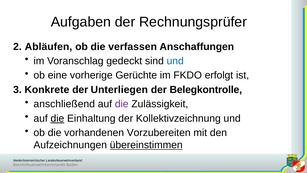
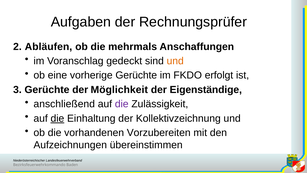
verfassen: verfassen -> mehrmals (133, 47)
und colour: blue -> orange (175, 61)
3 Konkrete: Konkrete -> Gerüchte (47, 90)
Unterliegen: Unterliegen -> Möglichkeit (119, 90)
Belegkontrolle: Belegkontrolle -> Eigenständige (206, 90)
übereinstimmen underline: present -> none (146, 145)
